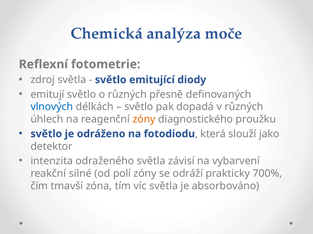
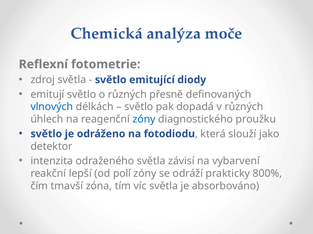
zóny colour: orange -> blue (144, 120)
silné: silné -> lepší (80, 174)
700%: 700% -> 800% (267, 174)
